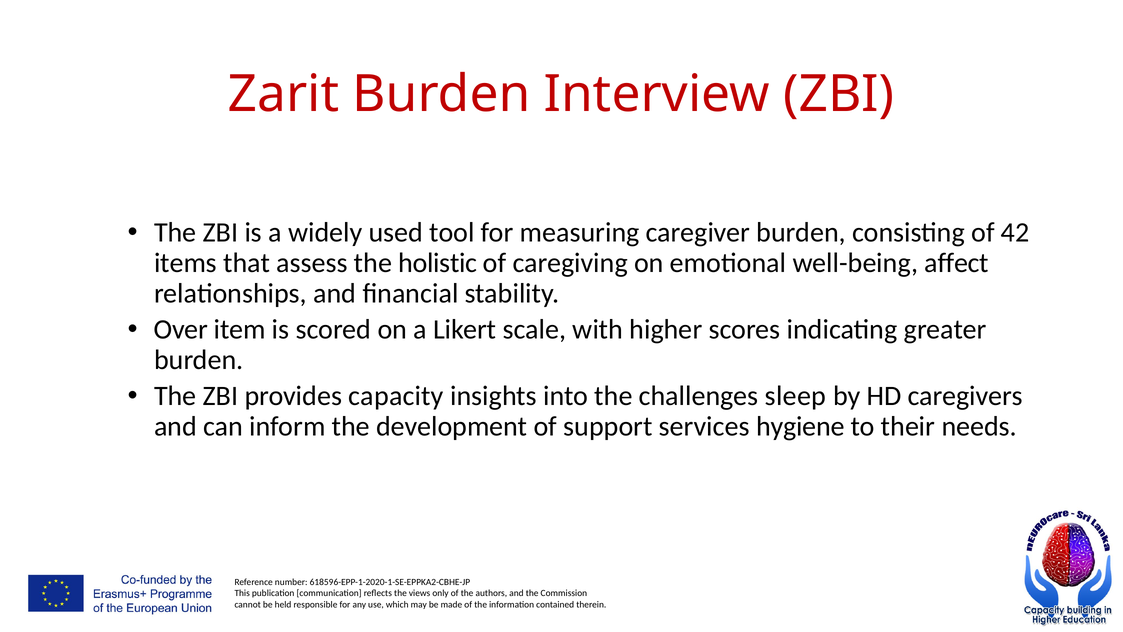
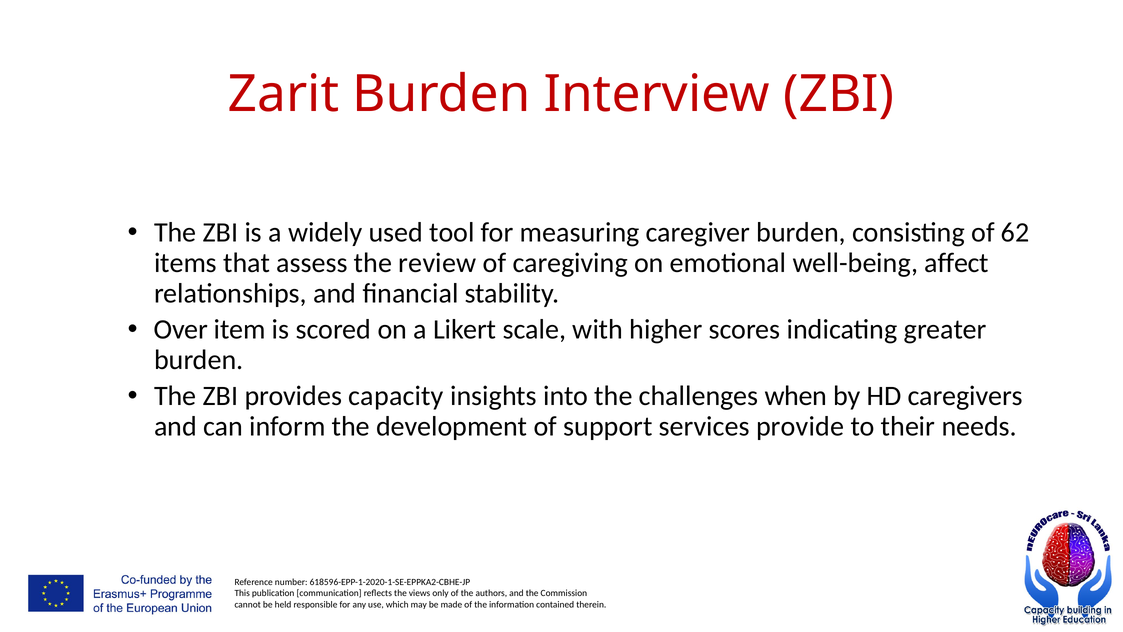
42: 42 -> 62 (1015, 233)
holistic: holistic -> review (437, 263)
sleep: sleep -> when (796, 396)
hygiene: hygiene -> provide (800, 426)
